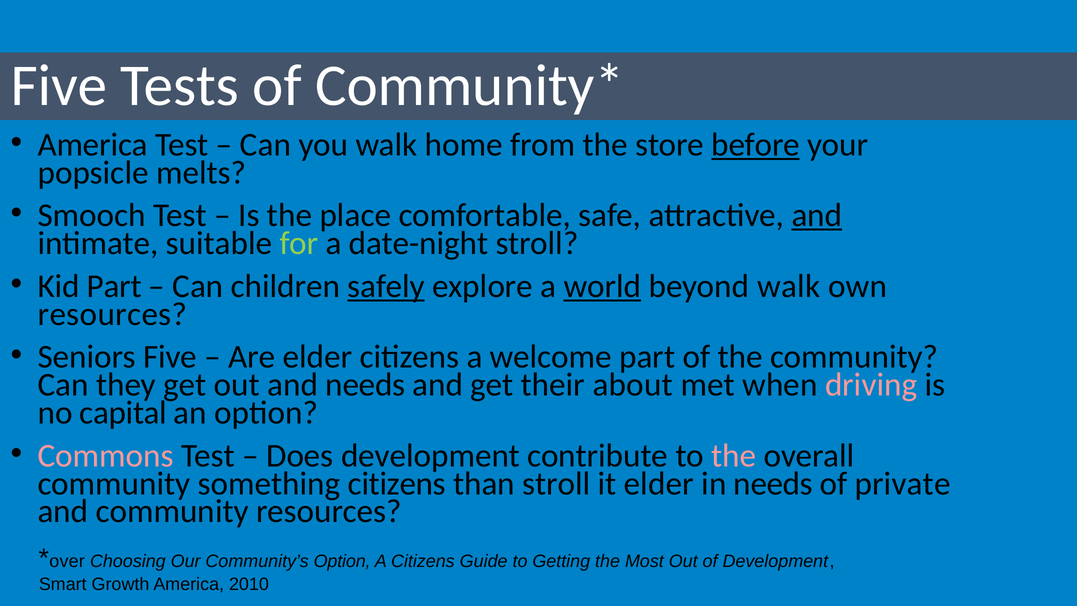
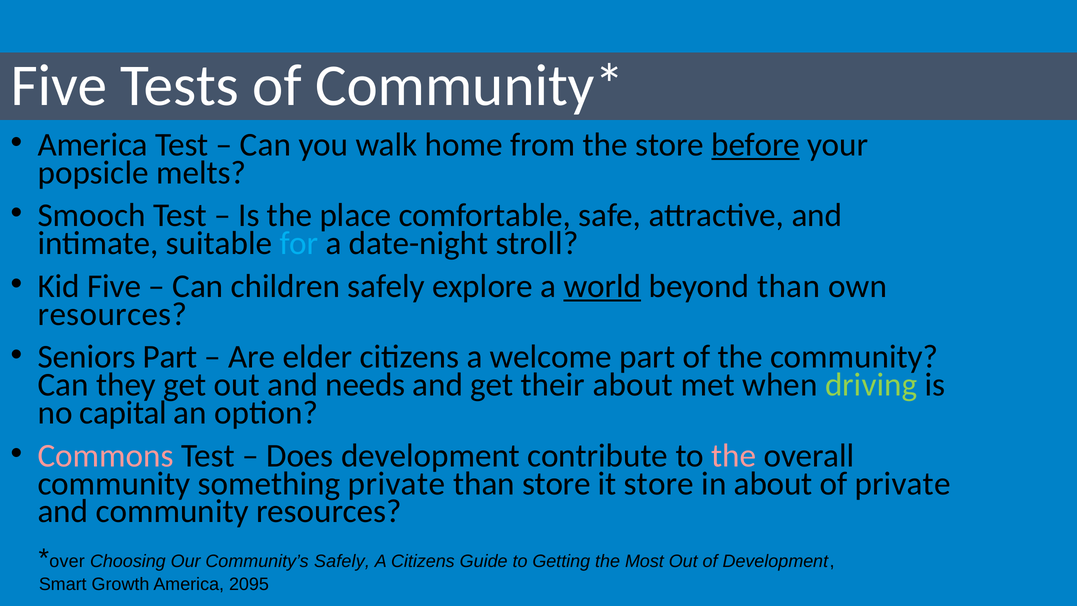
and underline: present -> none (817, 215)
for colour: light green -> light blue (299, 243)
Kid Part: Part -> Five (114, 286)
safely underline: present -> none (386, 286)
beyond walk: walk -> than (789, 286)
Seniors Five: Five -> Part (170, 357)
driving colour: pink -> light green (871, 385)
something citizens: citizens -> private (397, 483)
than stroll: stroll -> store (556, 483)
it elder: elder -> store (659, 483)
in needs: needs -> about (773, 483)
Community’s Option: Option -> Safely (342, 561)
2010: 2010 -> 2095 (249, 584)
